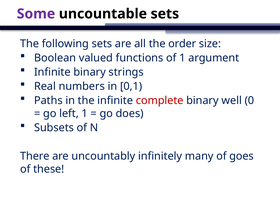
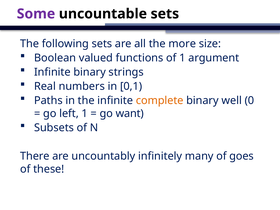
order: order -> more (182, 44)
complete colour: red -> orange (160, 100)
does: does -> want (130, 114)
